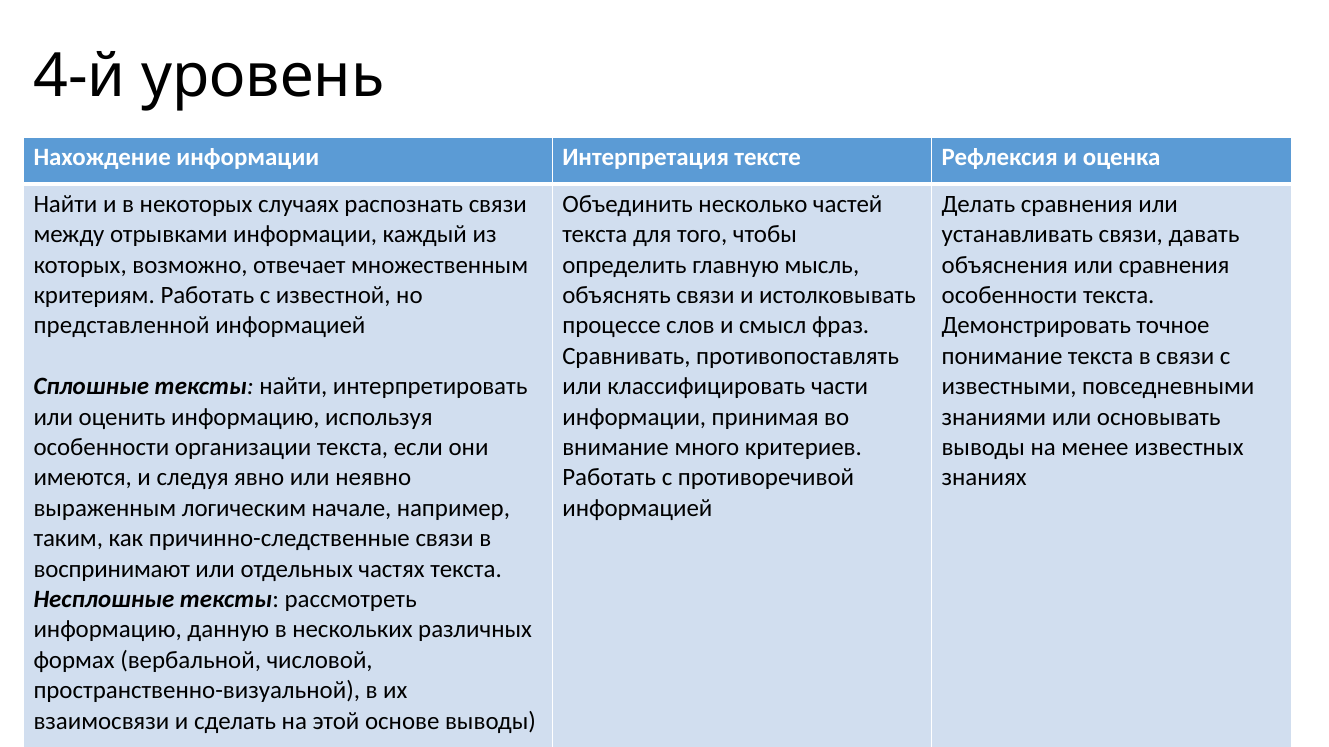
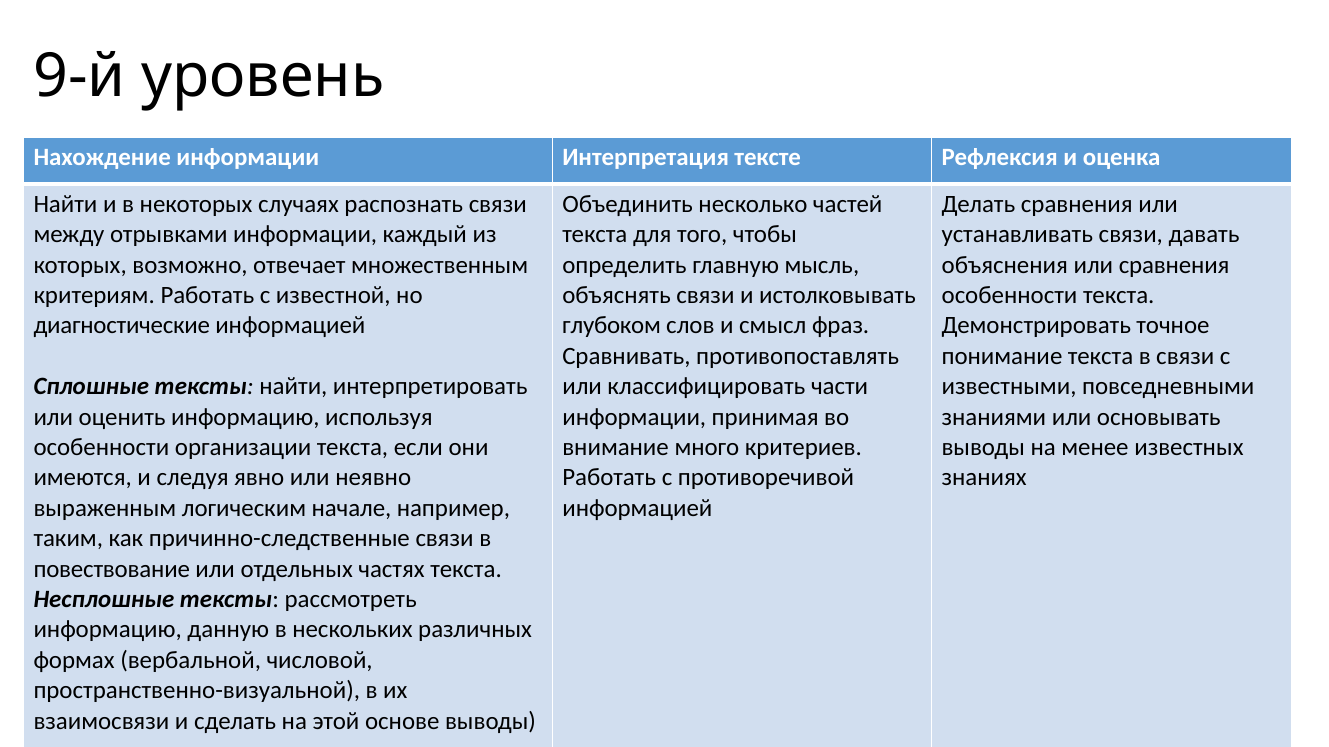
4-й: 4-й -> 9-й (80, 76)
представленной: представленной -> диагностические (122, 326)
процессе: процессе -> глубоком (612, 326)
воспринимают: воспринимают -> повествование (112, 569)
